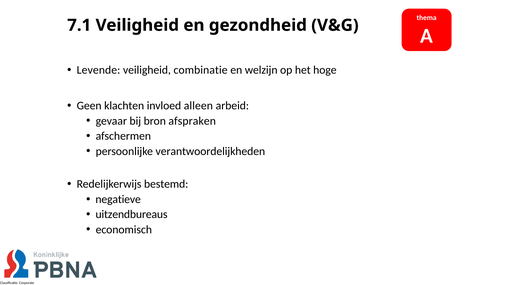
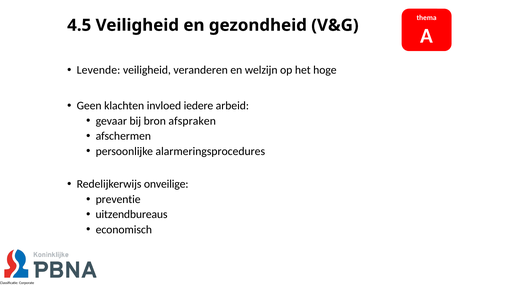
7.1: 7.1 -> 4.5 (79, 25)
combinatie: combinatie -> veranderen (201, 70)
alleen: alleen -> iedere (198, 106)
verantwoordelijkheden: verantwoordelijkheden -> alarmeringsprocedures (210, 151)
bestemd: bestemd -> onveilige (166, 184)
negatieve: negatieve -> preventie (118, 199)
